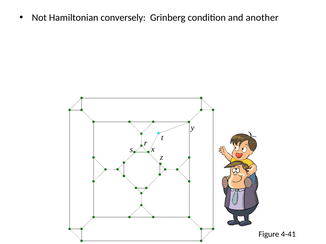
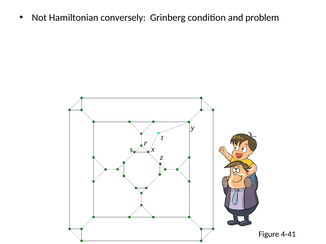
another: another -> problem (262, 18)
